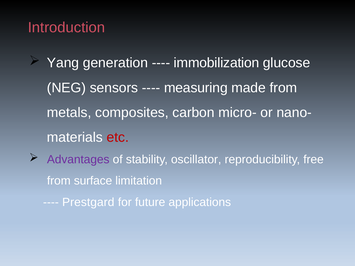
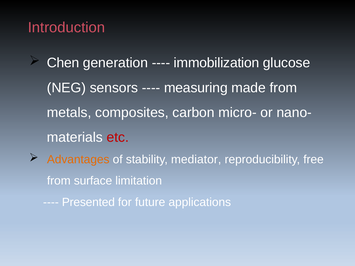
Yang: Yang -> Chen (63, 63)
Advantages colour: purple -> orange (78, 160)
oscillator: oscillator -> mediator (196, 160)
Prestgard: Prestgard -> Presented (88, 202)
